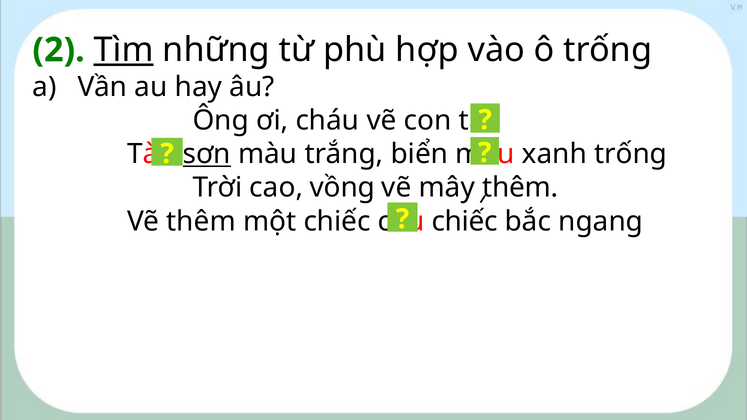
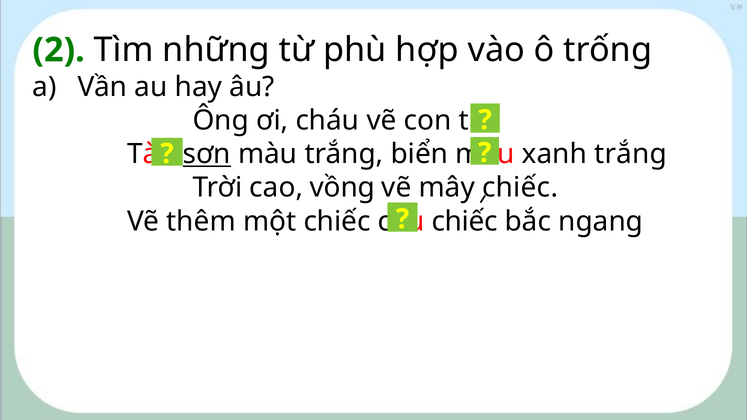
Tìm underline: present -> none (124, 50)
xanh trống: trống -> trắng (631, 154)
mây thêm: thêm -> chiếc (520, 188)
